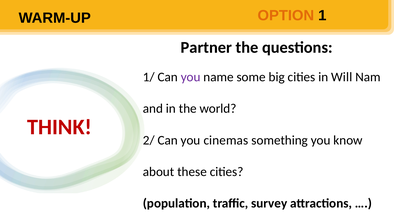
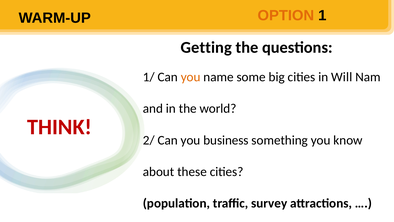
Partner: Partner -> Getting (206, 47)
you colour: purple -> orange (191, 77)
cinemas: cinemas -> business (226, 140)
